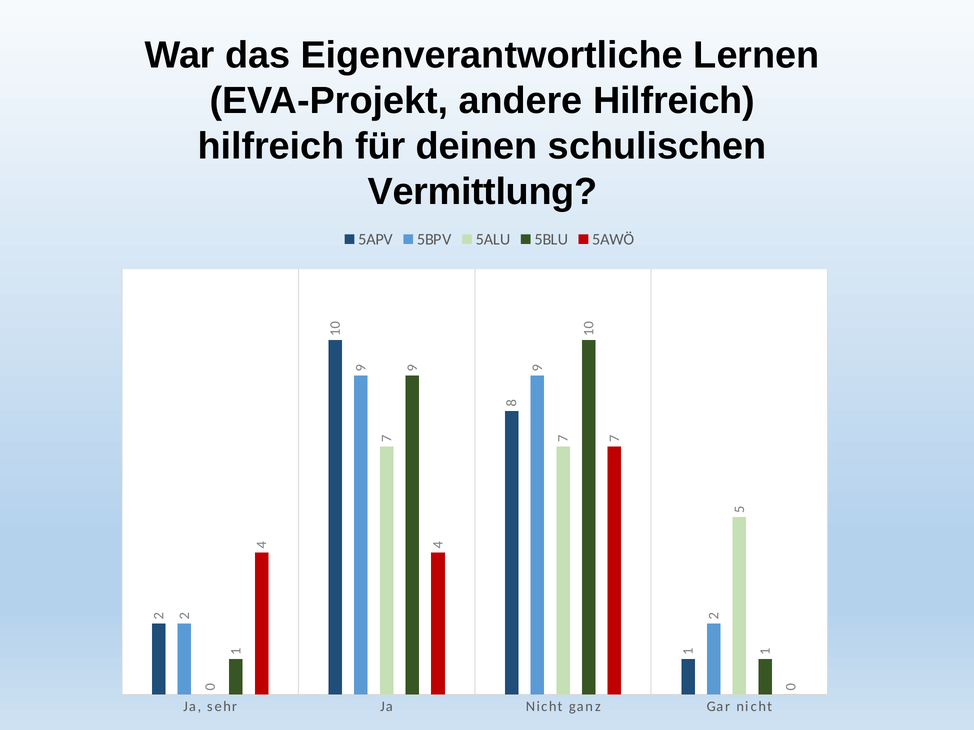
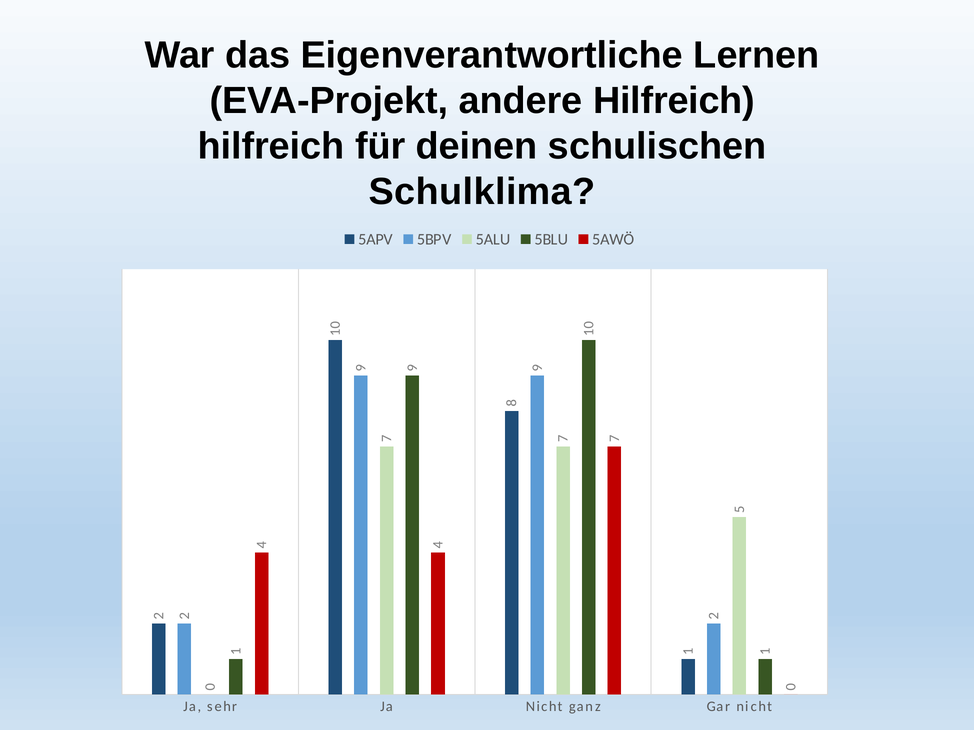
Vermittlung: Vermittlung -> Schulklima (482, 192)
